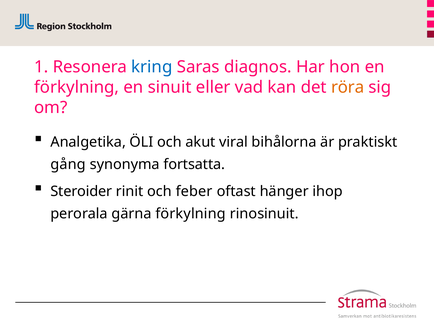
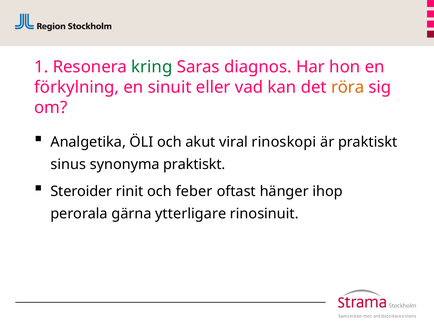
kring colour: blue -> green (152, 67)
bihålorna: bihålorna -> rinoskopi (284, 142)
gång: gång -> sinus (68, 165)
synonyma fortsatta: fortsatta -> praktiskt (194, 165)
gärna förkylning: förkylning -> ytterligare (191, 214)
